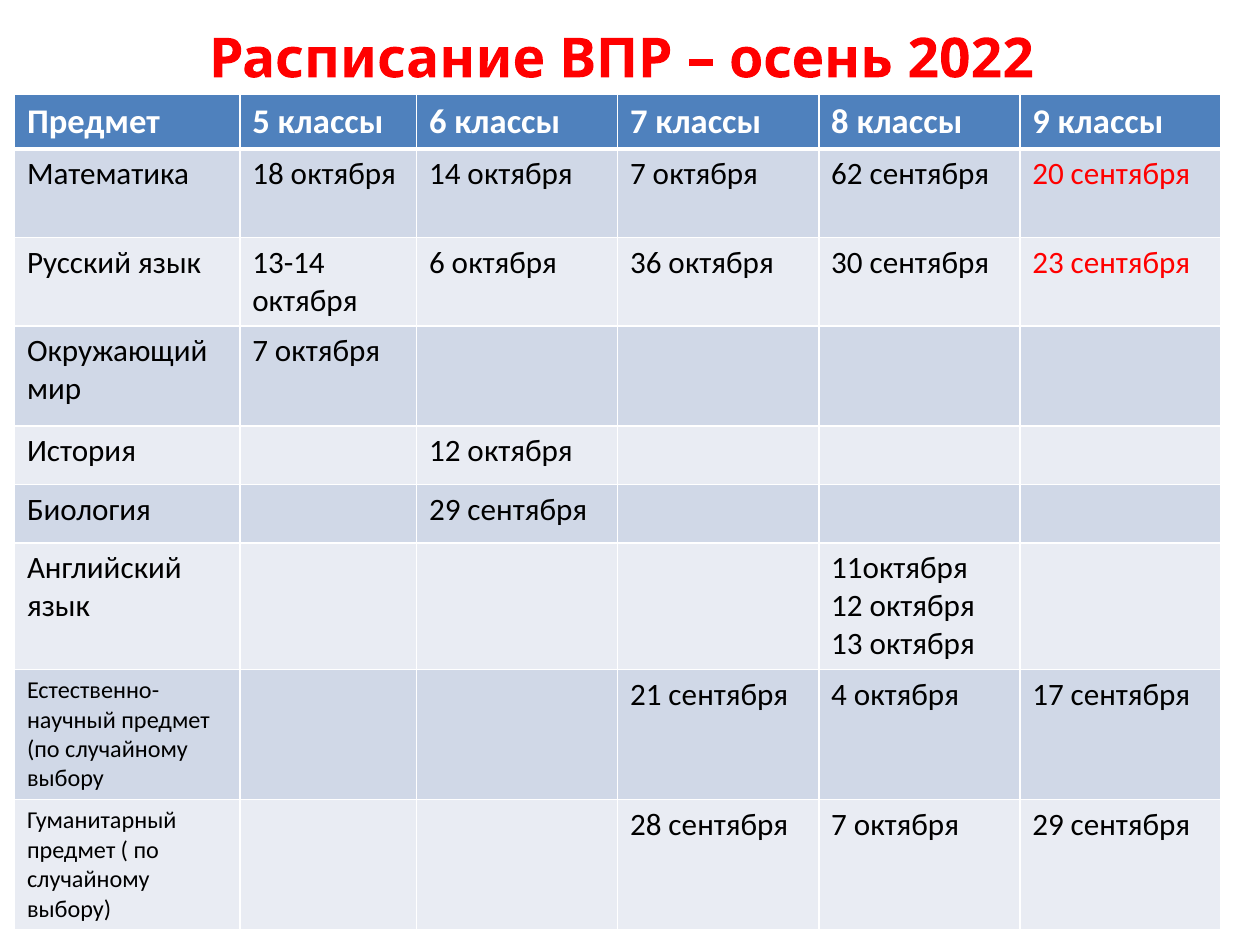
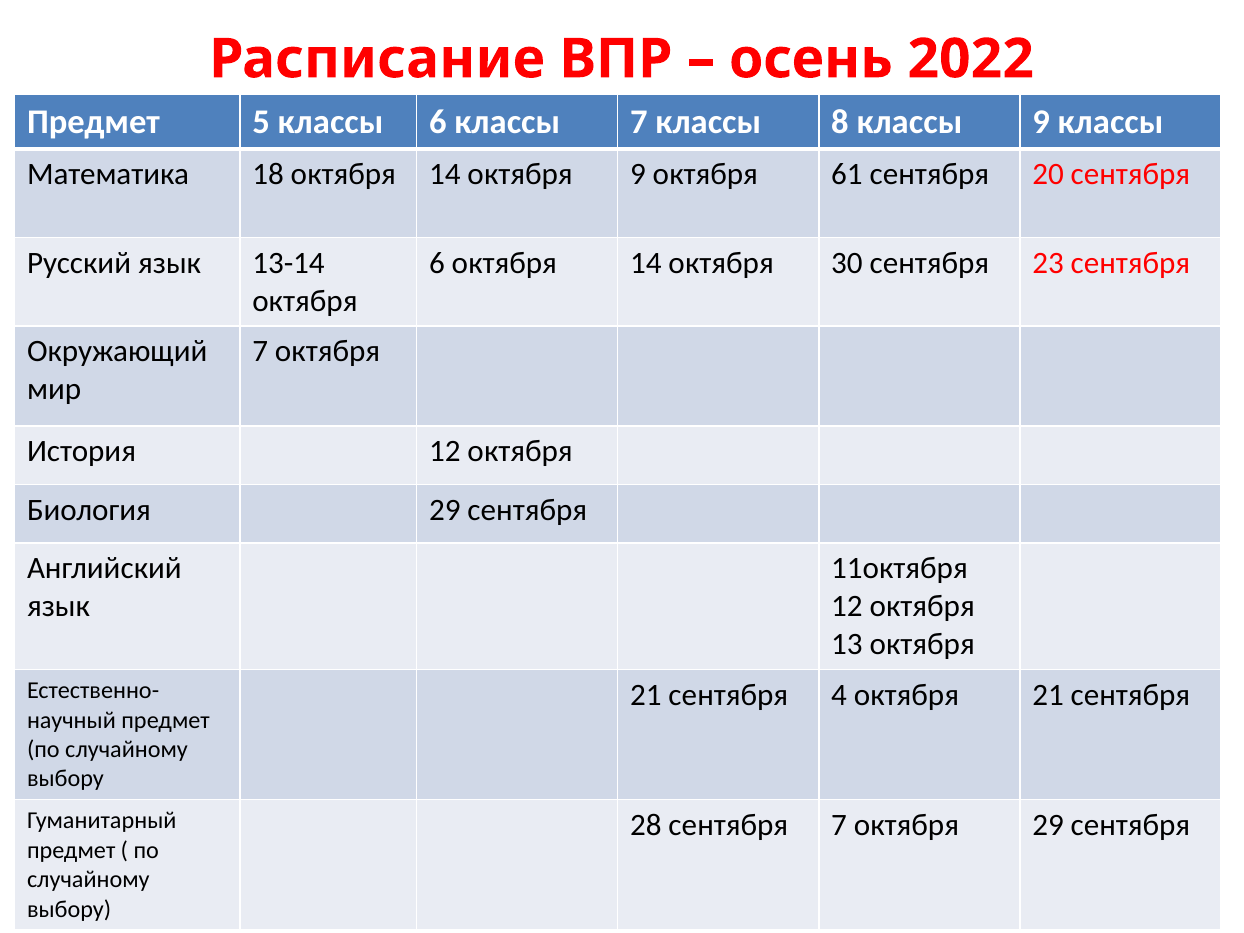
октября 7: 7 -> 9 (638, 175)
62: 62 -> 61 (847, 175)
6 октября 36: 36 -> 14 (646, 263)
октября 17: 17 -> 21 (1048, 695)
